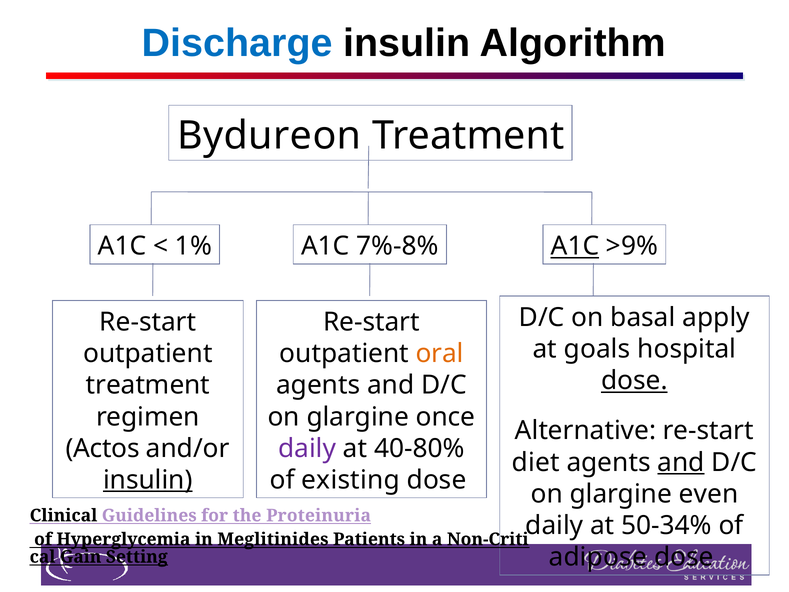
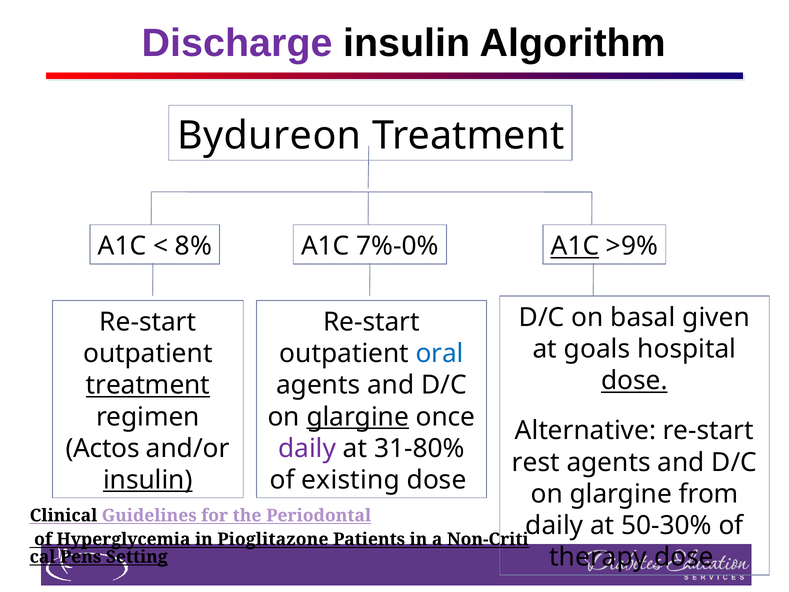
Discharge colour: blue -> purple (237, 43)
1%: 1% -> 8% (193, 246)
7%-8%: 7%-8% -> 7%-0% (398, 246)
apply: apply -> given (716, 318)
oral colour: orange -> blue (440, 354)
treatment underline: none -> present (148, 385)
glargine underline: none -> present (358, 417)
40-80%: 40-80% -> 31-80% (419, 448)
diet: diet -> rest (536, 462)
and underline: present -> none (681, 462)
even: even -> from (709, 494)
Proteinuria: Proteinuria -> Periodontal (319, 515)
50-34%: 50-34% -> 50-30% (666, 525)
Meglitinides: Meglitinides -> Pioglitazone (273, 539)
adipose: adipose -> therapy (598, 557)
Gain: Gain -> Pens (81, 557)
